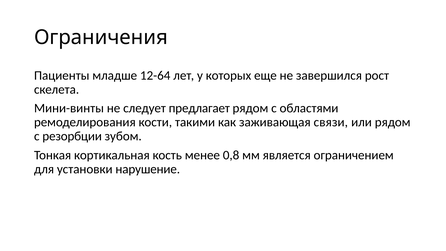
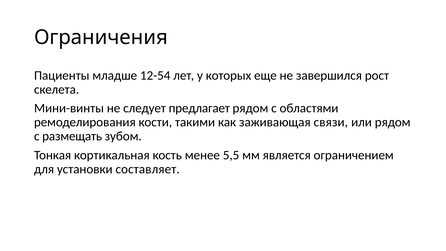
12-64: 12-64 -> 12-54 (155, 75)
резорбции: резорбции -> размещать (72, 136)
0,8: 0,8 -> 5,5 (231, 155)
нарушение: нарушение -> составляет (148, 169)
